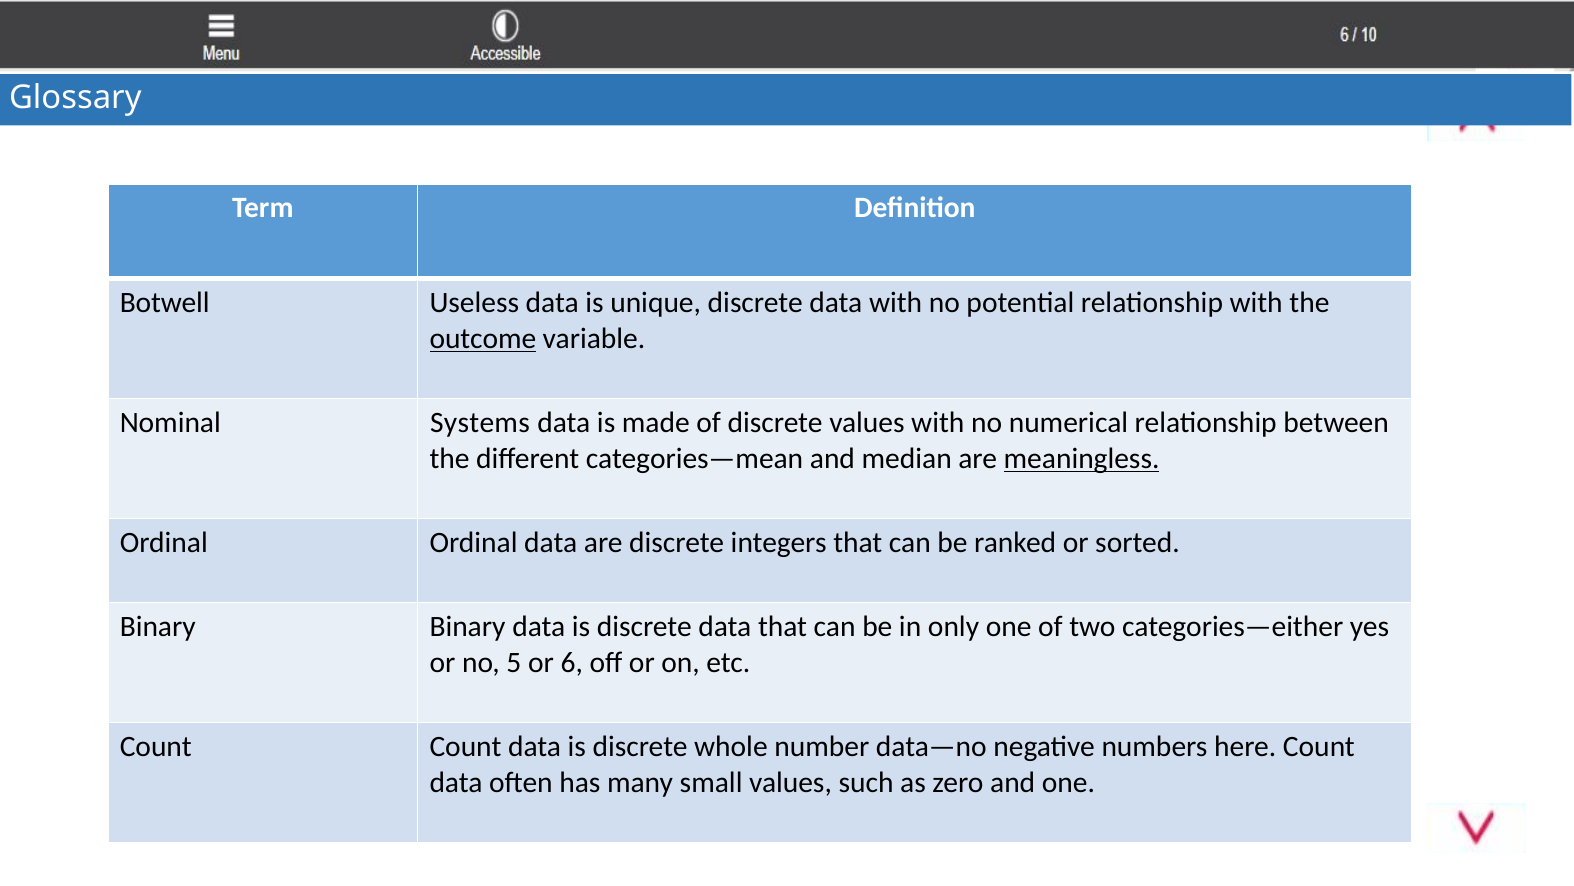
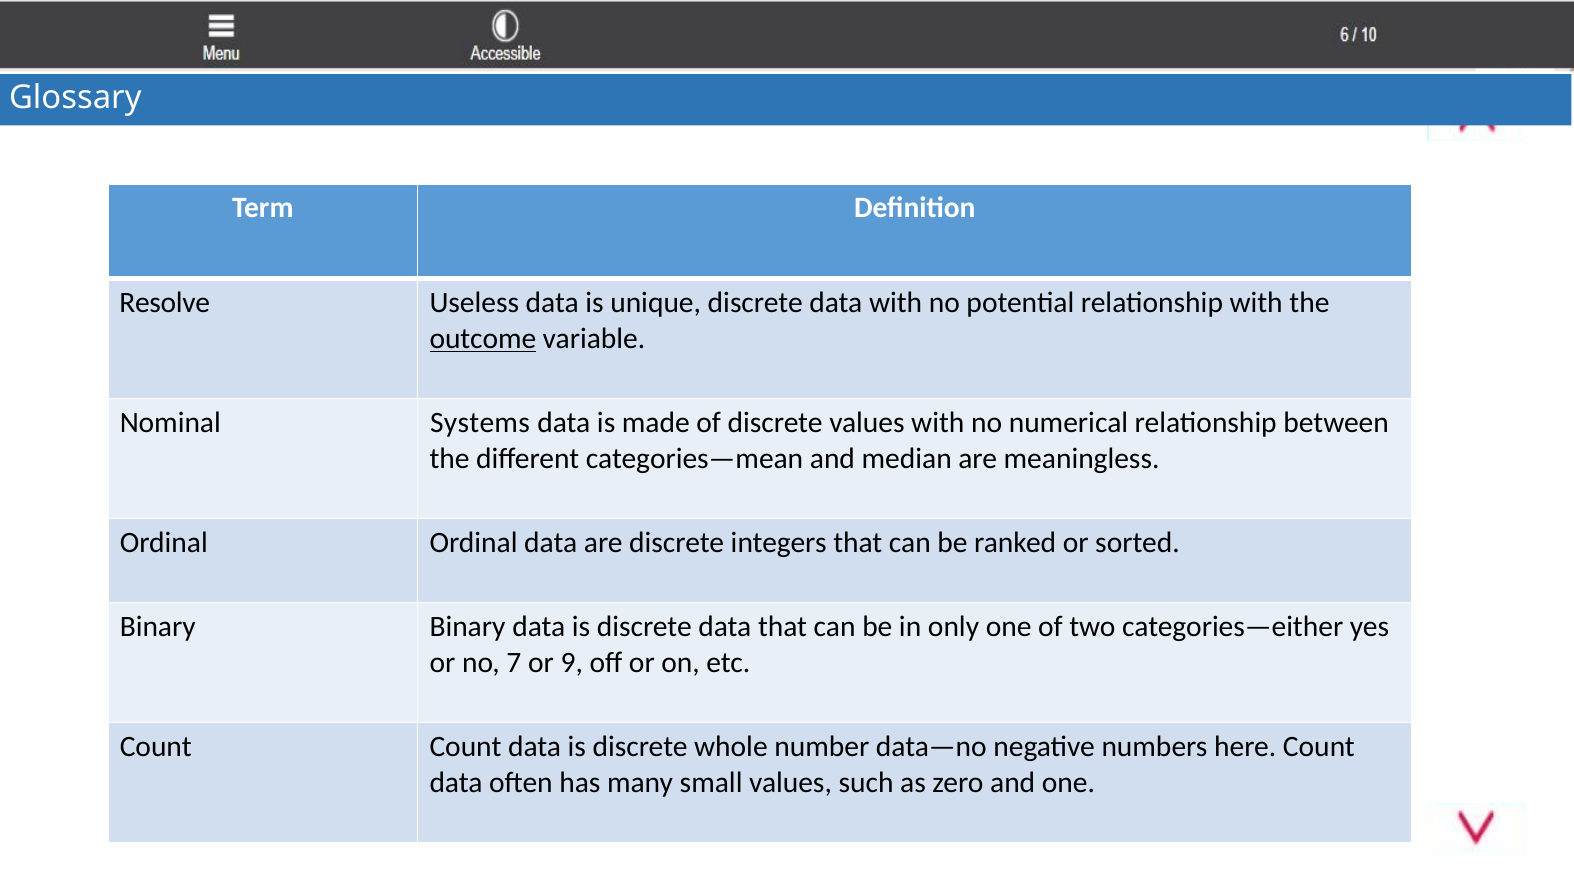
Botwell: Botwell -> Resolve (165, 302)
meaningless underline: present -> none (1082, 458)
5: 5 -> 7 (514, 662)
6: 6 -> 9 (572, 662)
